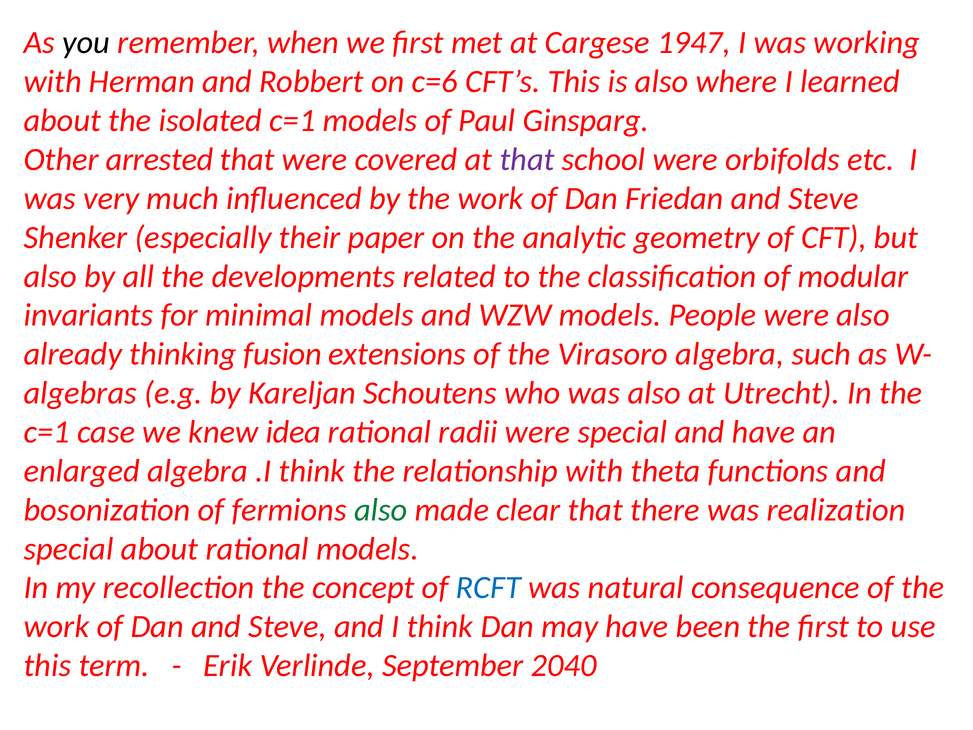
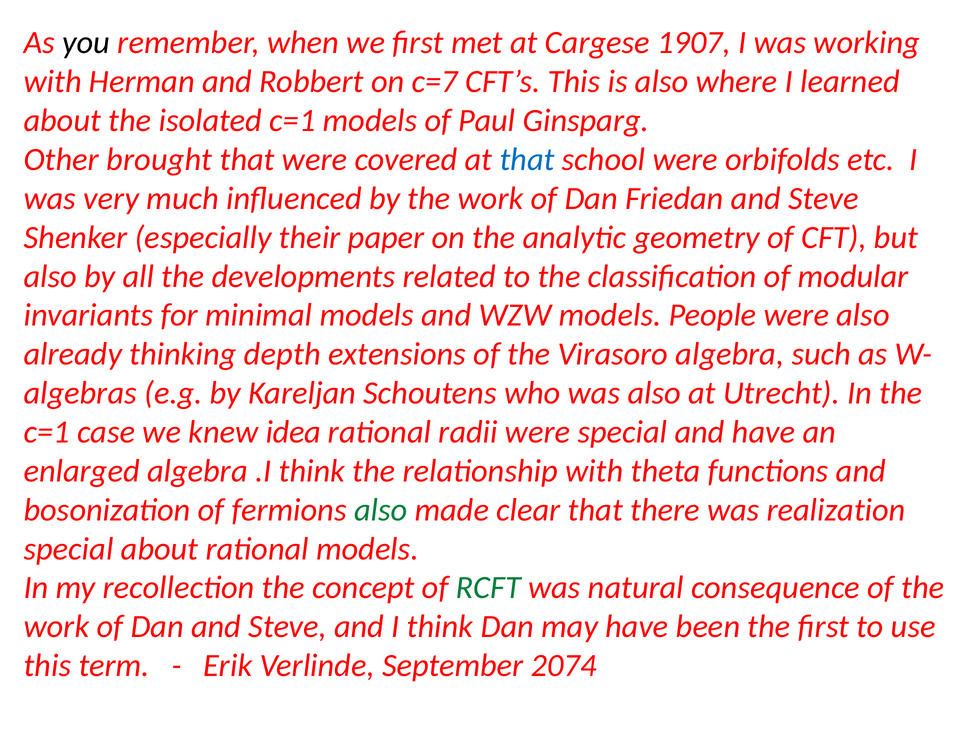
1947: 1947 -> 1907 (694, 43)
c=6: c=6 -> c=7 (435, 82)
arrested: arrested -> brought (159, 159)
that colour: purple -> blue (527, 159)
fusion: fusion -> depth (282, 354)
RCFT colour: blue -> green (488, 588)
2040: 2040 -> 2074 (564, 665)
